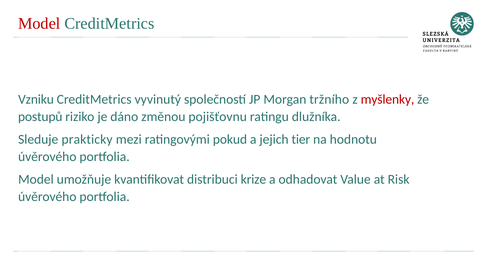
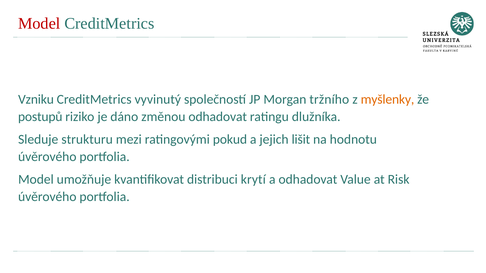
myšlenky colour: red -> orange (388, 99)
změnou pojišťovnu: pojišťovnu -> odhadovat (218, 117)
prakticky: prakticky -> strukturu (87, 140)
tier: tier -> lišit (301, 140)
krize: krize -> krytí (253, 180)
